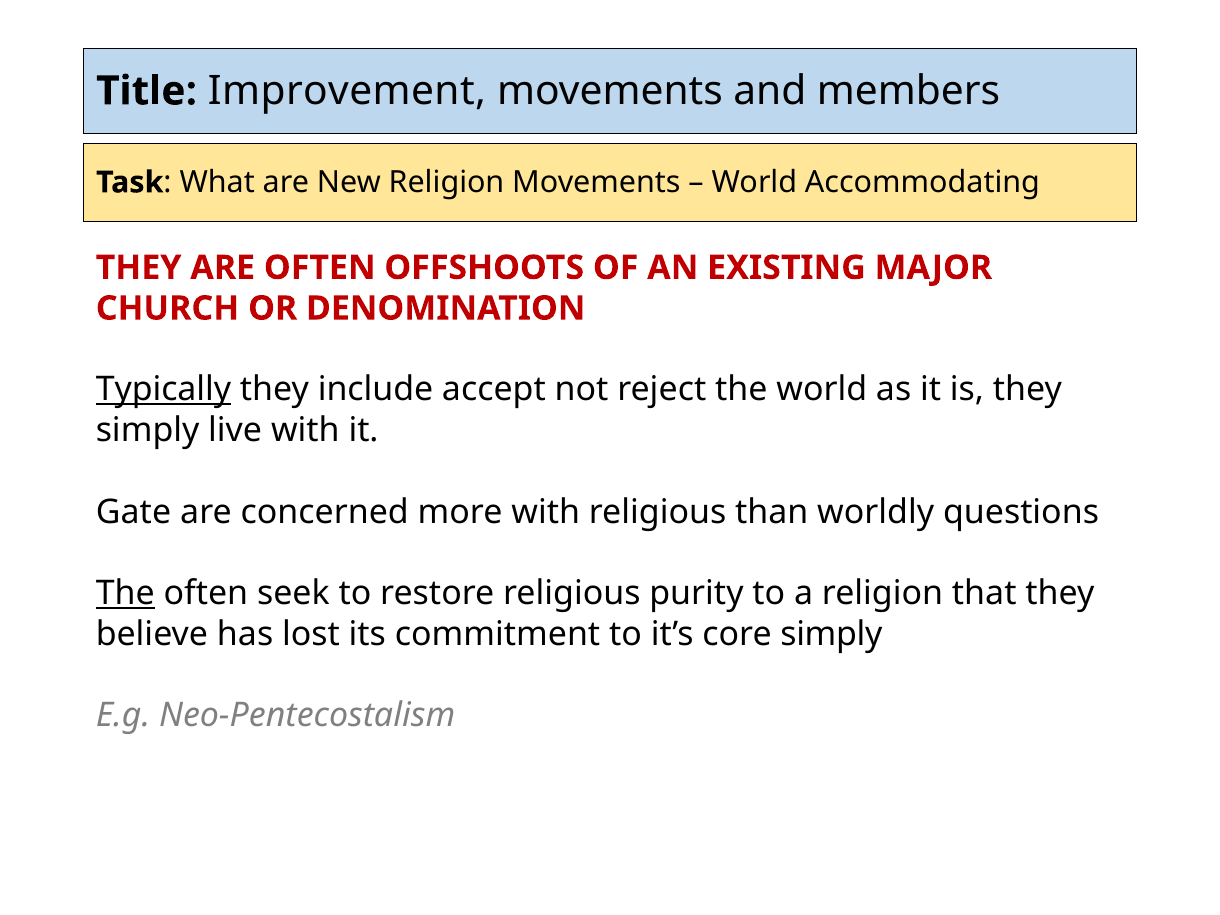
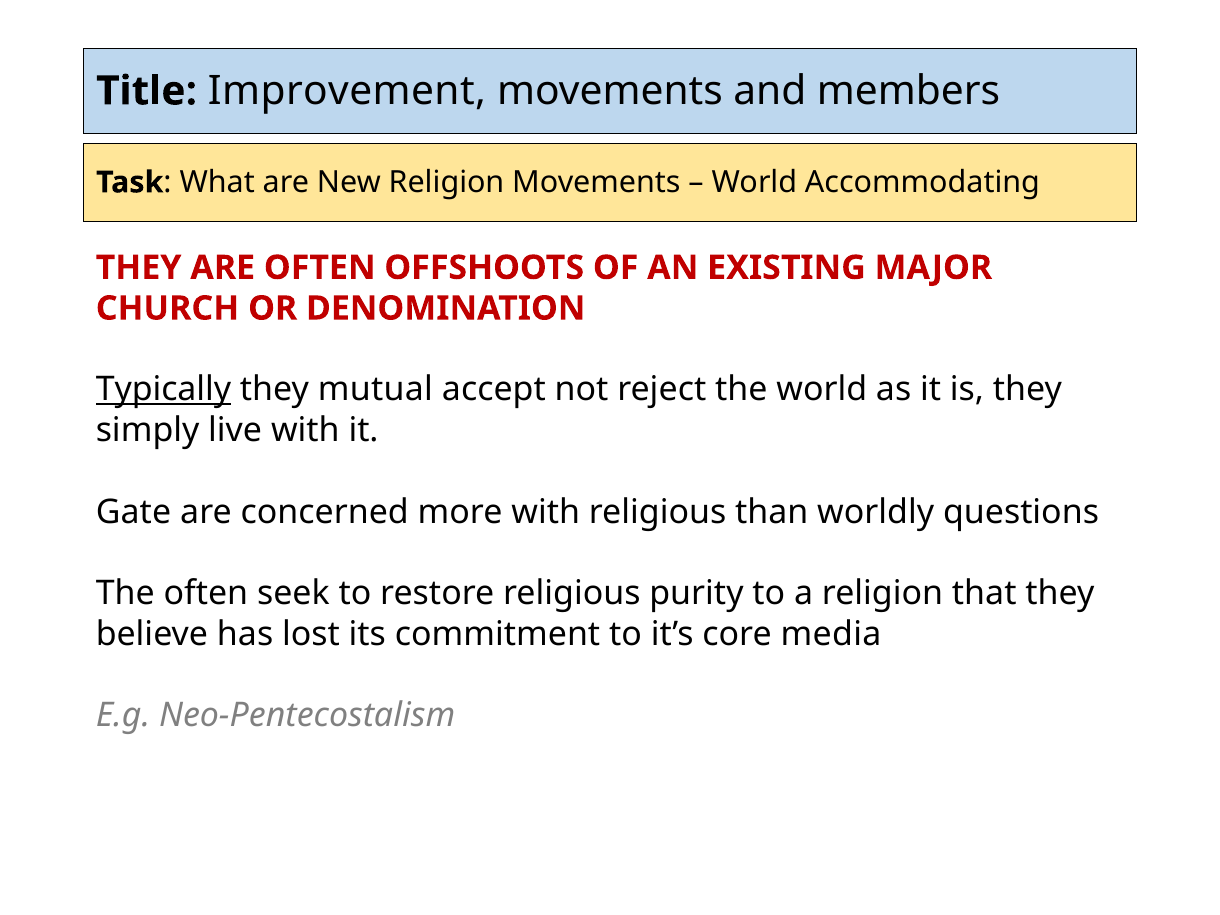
include: include -> mutual (375, 390)
The underline: present -> none (125, 593)
core simply: simply -> media (831, 634)
